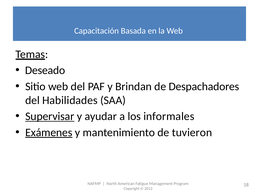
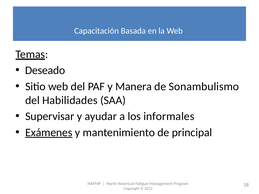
Brindan: Brindan -> Manera (134, 87)
Despachadores: Despachadores -> Sonambulismo (204, 87)
Supervisar underline: present -> none (50, 117)
tuvieron: tuvieron -> principal (192, 133)
